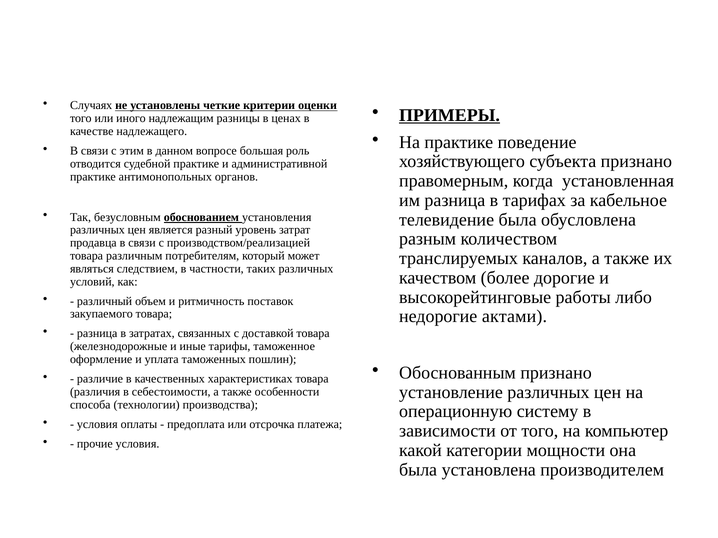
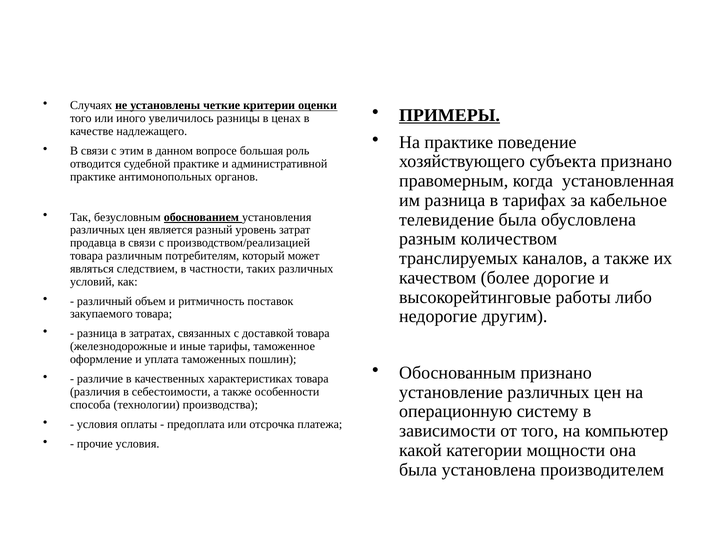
надлежащим: надлежащим -> увеличилось (181, 118)
актами: актами -> другим (515, 317)
